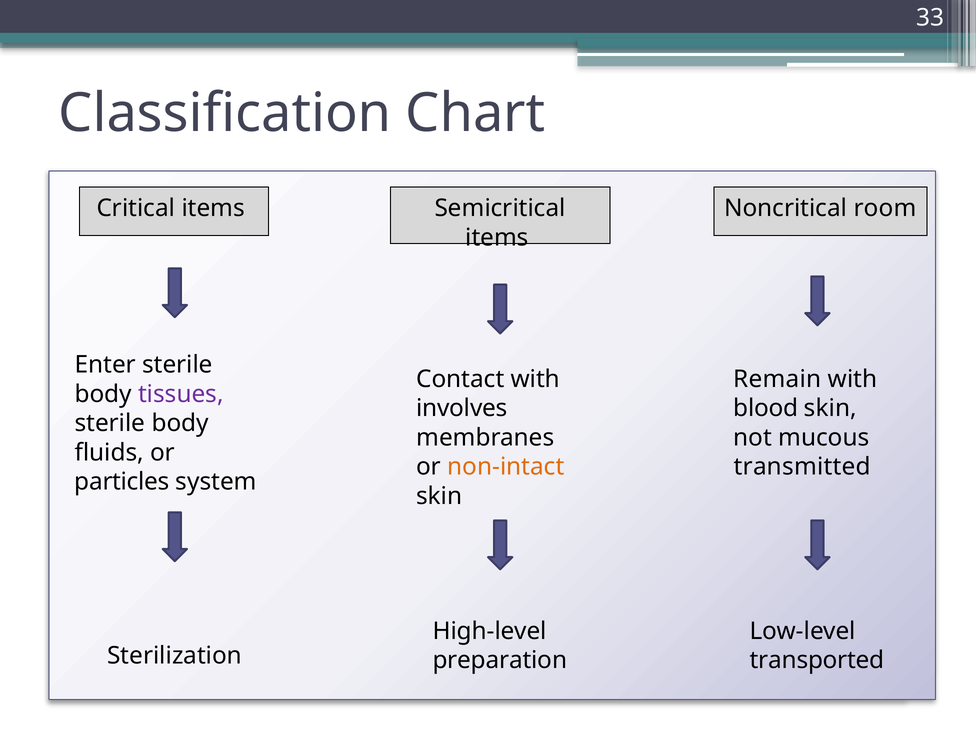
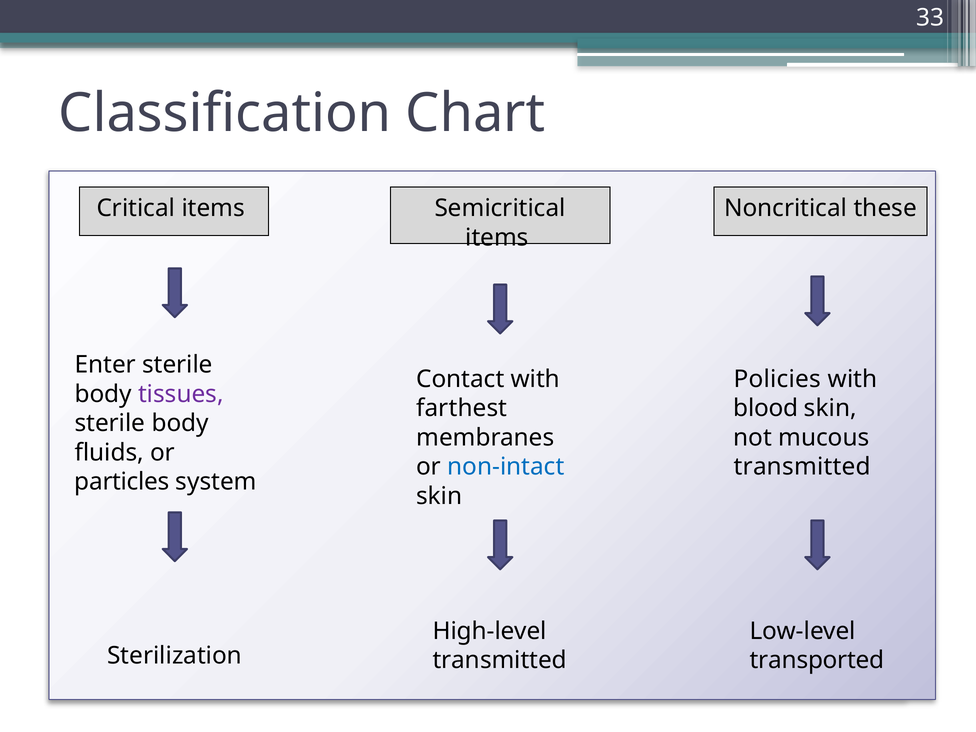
room: room -> these (885, 208)
Remain: Remain -> Policies (777, 379)
involves: involves -> farthest (462, 408)
non-intact colour: orange -> blue (506, 467)
preparation: preparation -> transmitted (500, 660)
